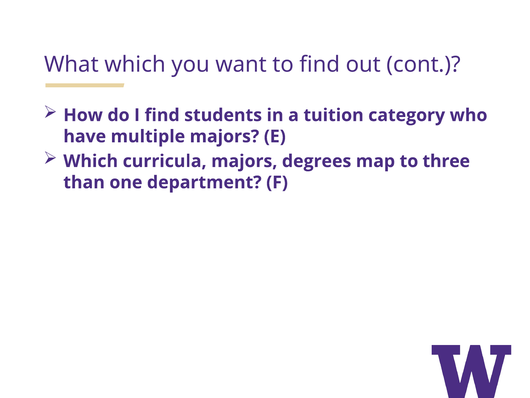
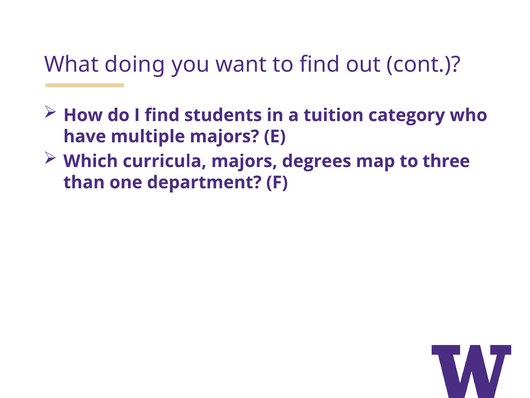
What which: which -> doing (135, 64)
